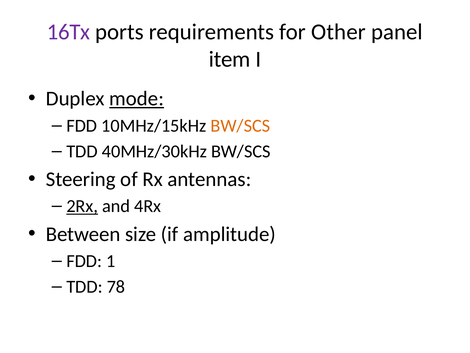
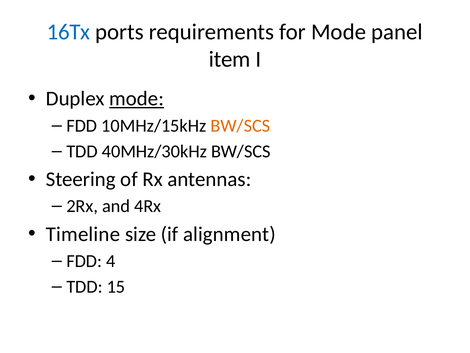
16Tx colour: purple -> blue (68, 32)
for Other: Other -> Mode (339, 32)
2Rx underline: present -> none (82, 206)
Between: Between -> Timeline (83, 234)
amplitude: amplitude -> alignment (229, 234)
1: 1 -> 4 (111, 261)
78: 78 -> 15 (116, 286)
